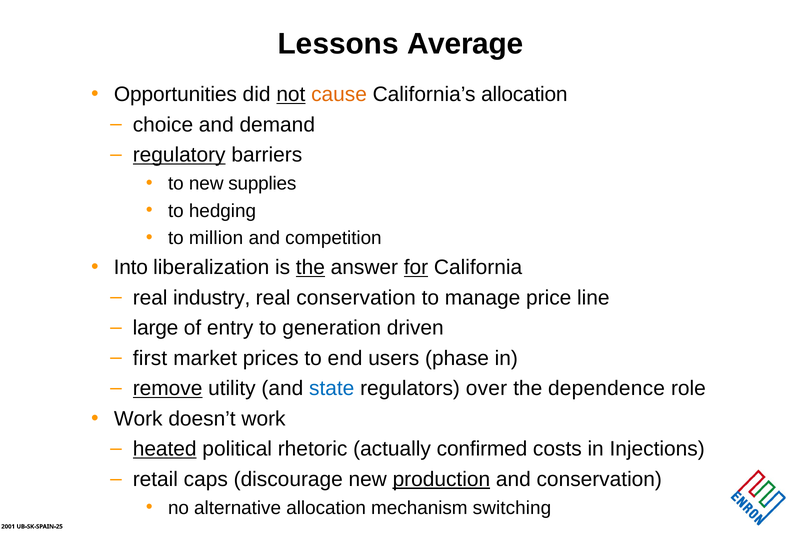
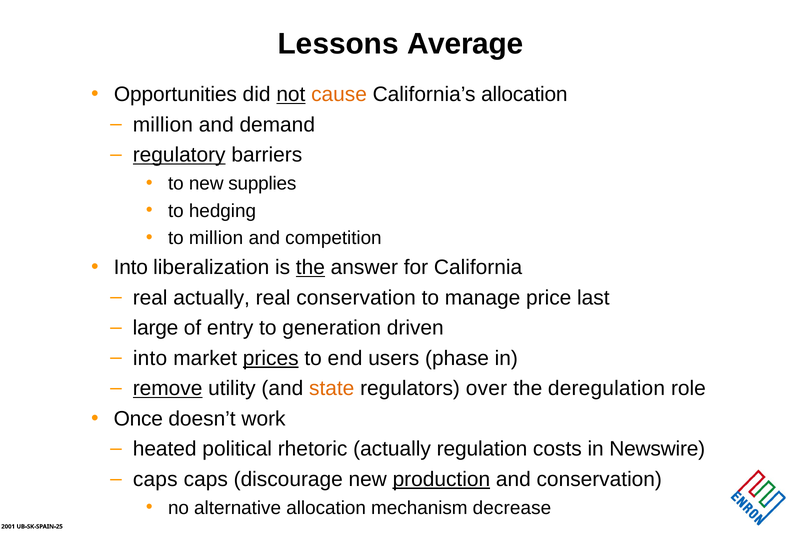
choice: choice -> million (163, 125)
for underline: present -> none (416, 268)
real industry: industry -> actually (212, 298)
line: line -> last (593, 298)
first: first -> into (150, 358)
prices underline: none -> present (271, 358)
state colour: blue -> orange (332, 389)
dependence: dependence -> deregulation (606, 389)
Work: Work -> Once (138, 419)
heated underline: present -> none (165, 449)
confirmed: confirmed -> regulation (482, 449)
Injections: Injections -> Newswire (657, 449)
retail: retail -> caps (155, 480)
switching: switching -> decrease (512, 508)
